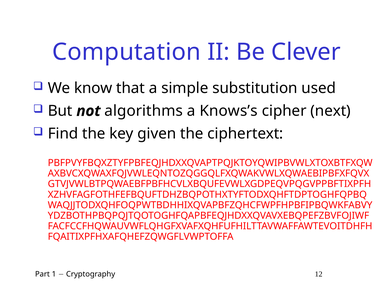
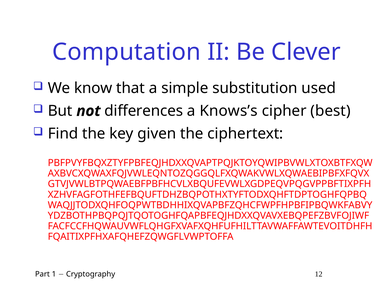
algorithms: algorithms -> differences (144, 111)
next: next -> best (331, 111)
